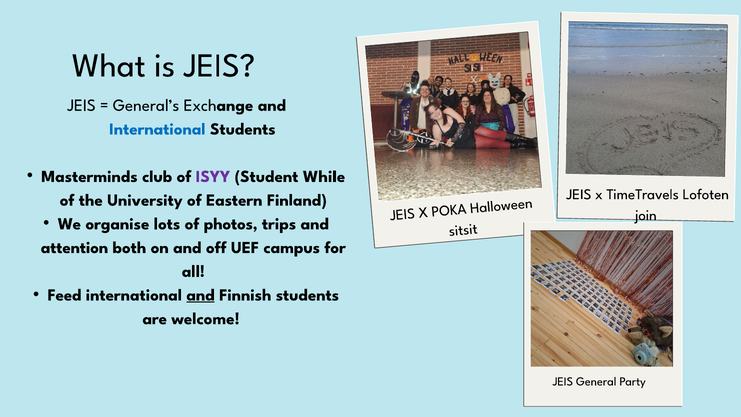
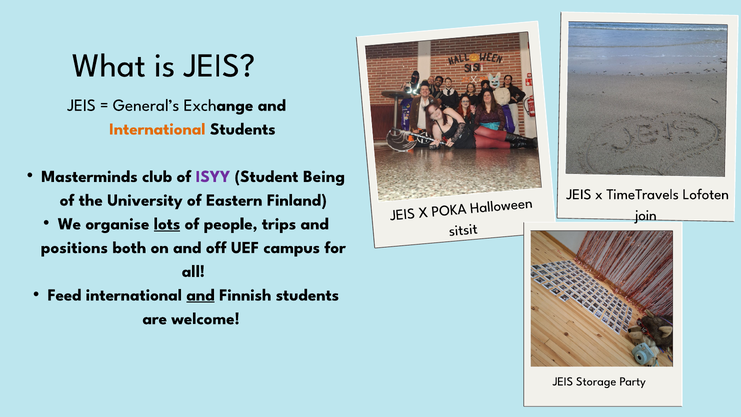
International colour: blue -> orange (157, 129)
While: While -> Being (324, 176)
lots underline: none -> present (167, 224)
photos: photos -> people (231, 224)
attention: attention -> positions (74, 247)
General: General -> Storage (596, 381)
